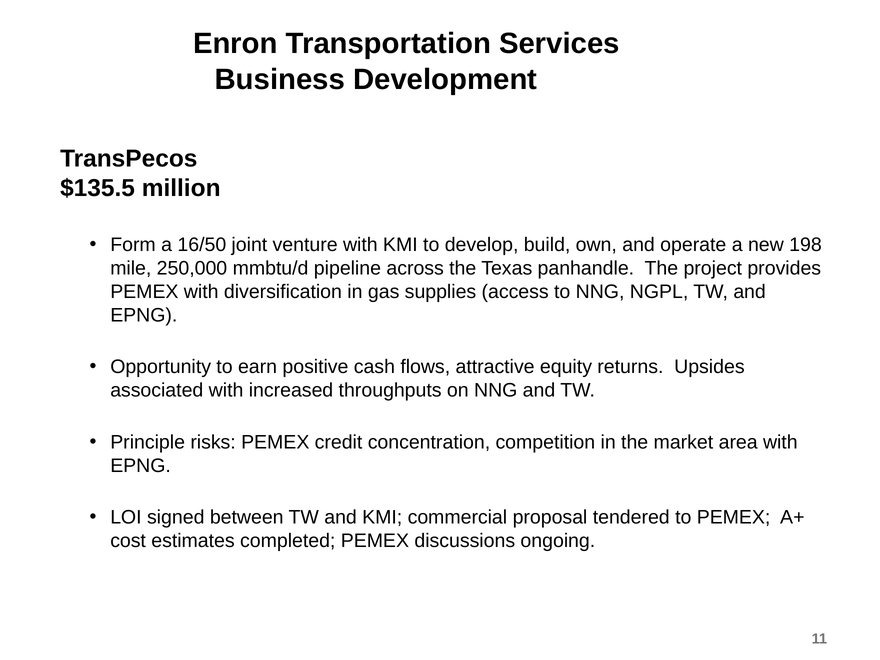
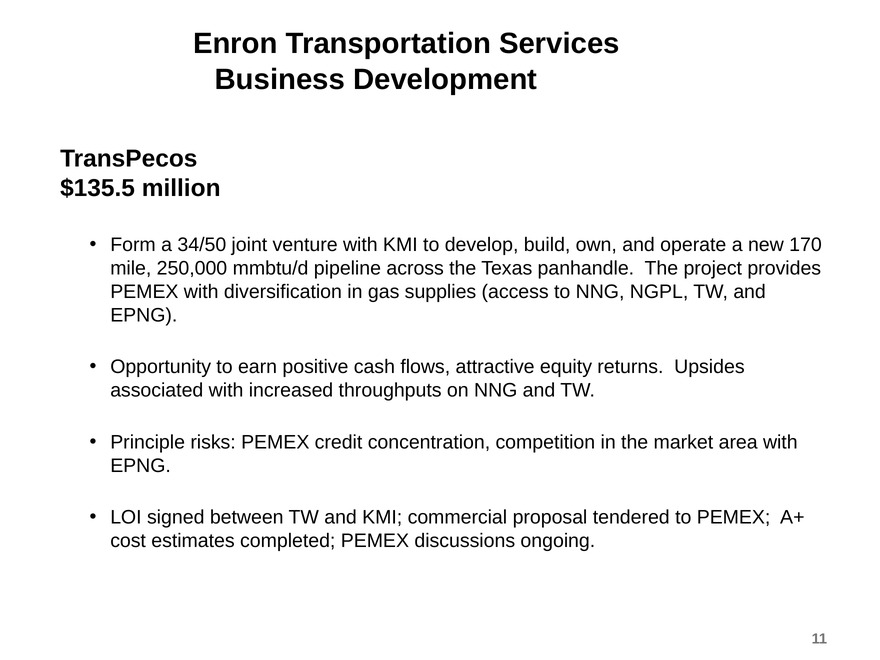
16/50: 16/50 -> 34/50 (202, 245)
198: 198 -> 170 (805, 245)
